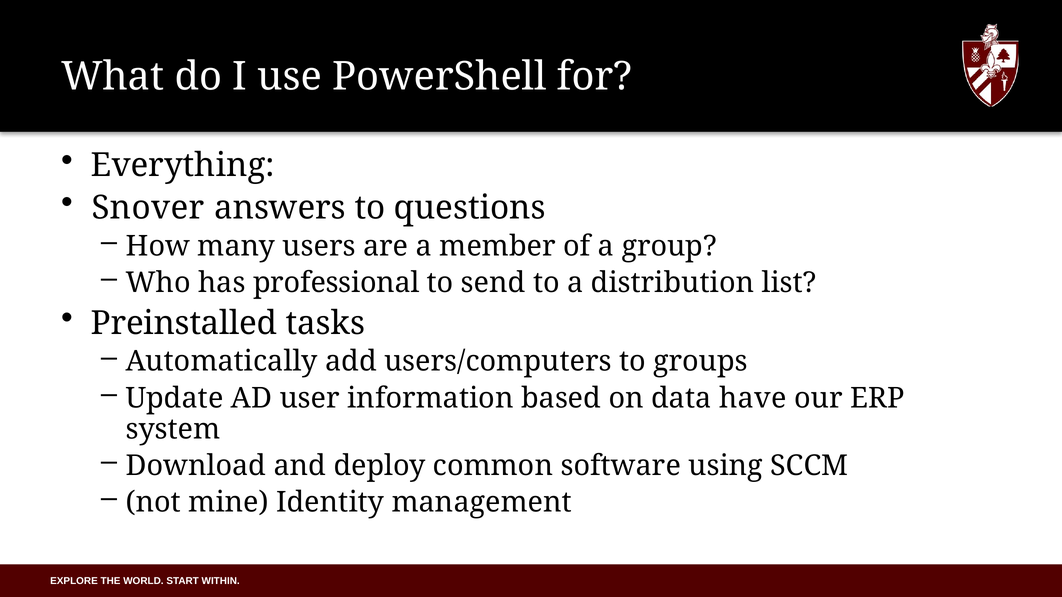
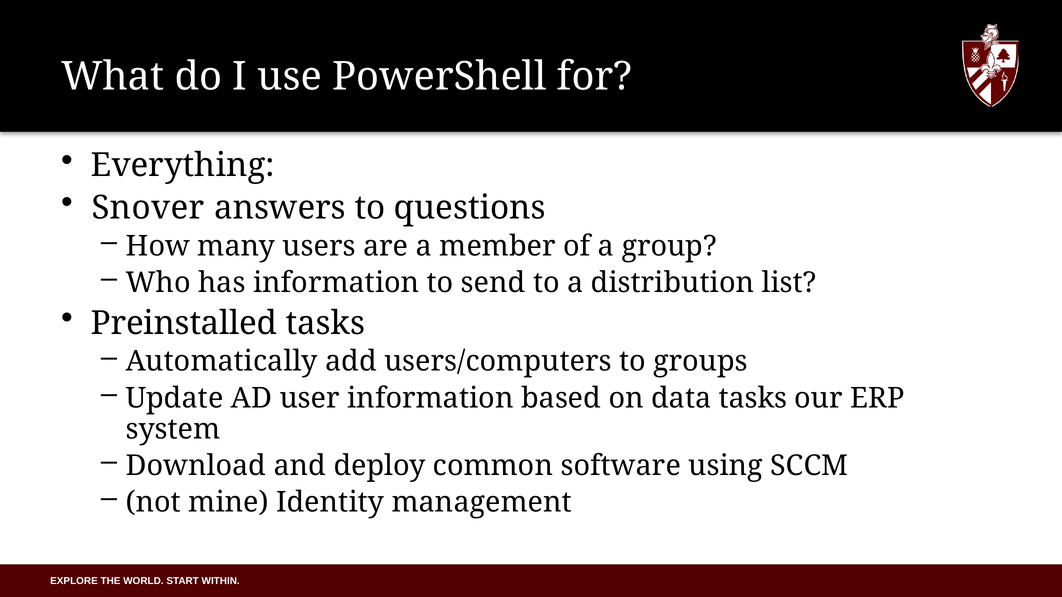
has professional: professional -> information (336, 283)
data have: have -> tasks (753, 398)
